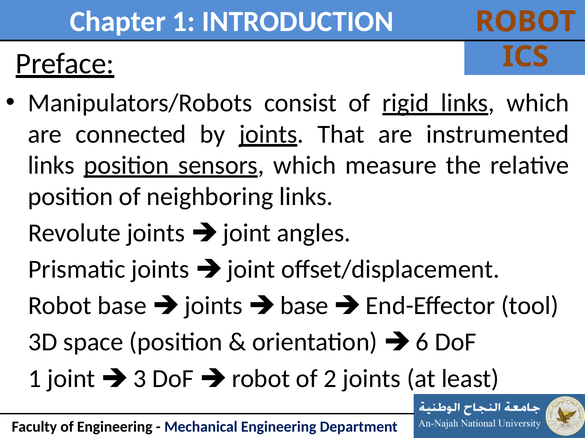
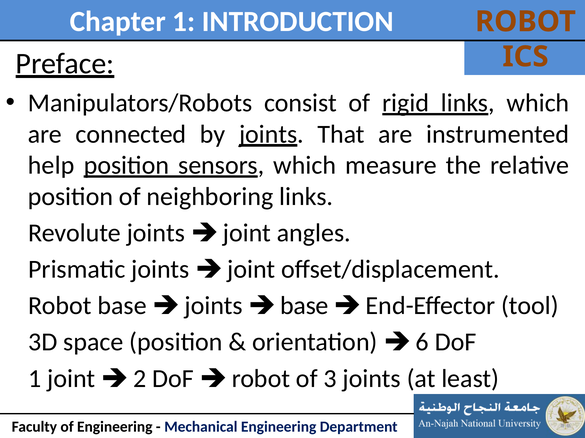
links: links -> help (51, 166)
3: 3 -> 2 (140, 379)
2: 2 -> 3 (330, 379)
